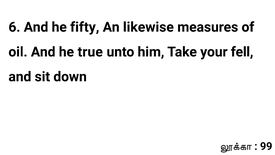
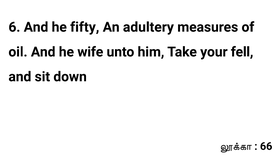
likewise: likewise -> adultery (148, 27)
true: true -> wife (90, 52)
99: 99 -> 66 (266, 146)
